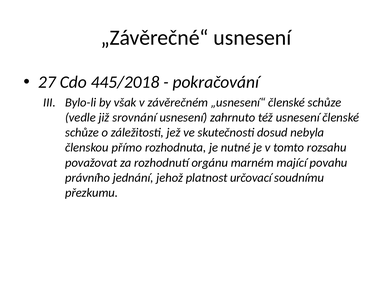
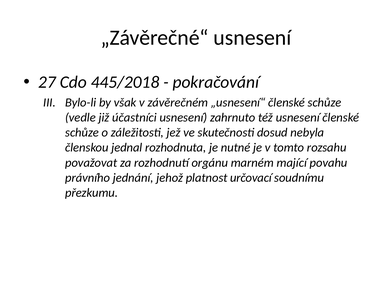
srovnání: srovnání -> účastníci (134, 117)
přímo: přímo -> jednal (127, 148)
